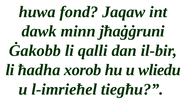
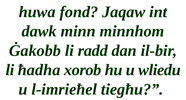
jħaġġruni: jħaġġruni -> minnhom (132, 31)
qalli: qalli -> radd (93, 51)
